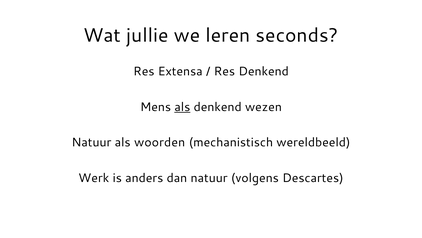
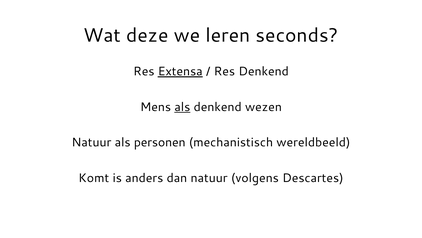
jullie: jullie -> deze (147, 35)
Extensa underline: none -> present (180, 71)
woorden: woorden -> personen (160, 142)
Werk: Werk -> Komt (94, 178)
